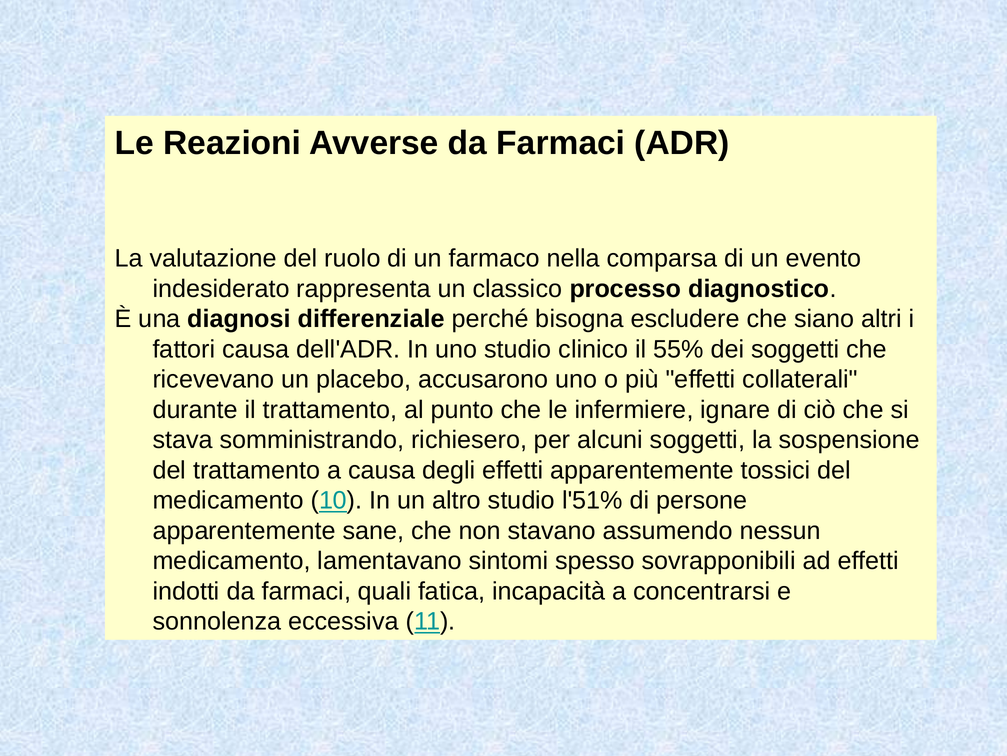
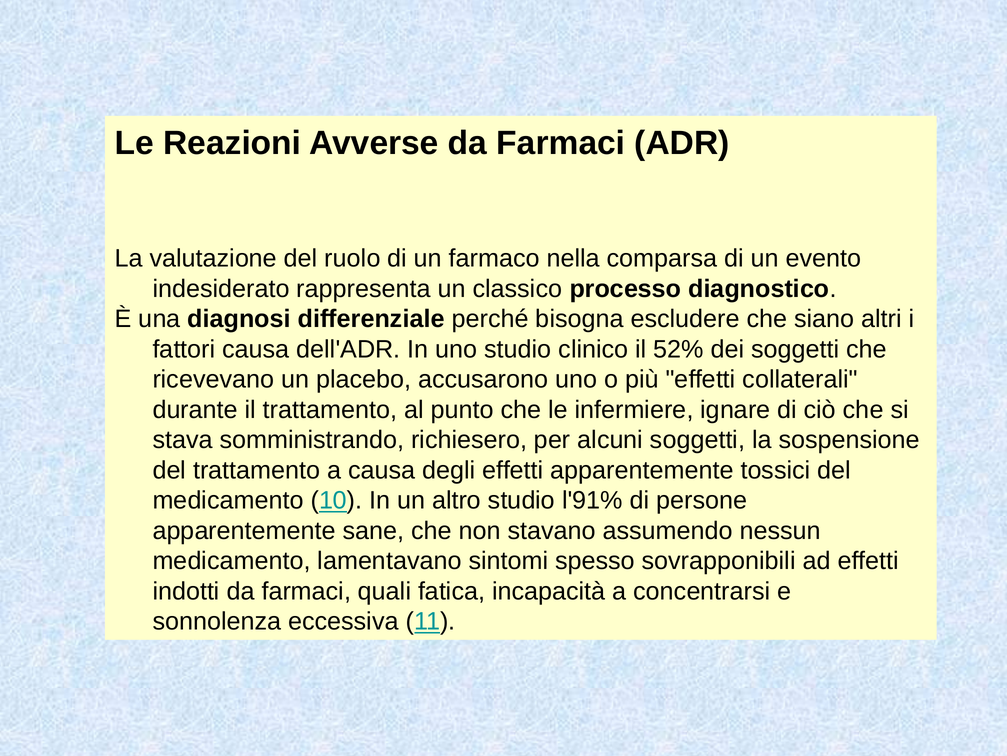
55%: 55% -> 52% (679, 349)
l'51%: l'51% -> l'91% (592, 500)
